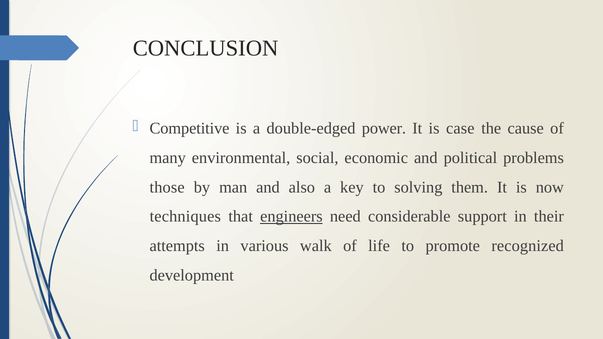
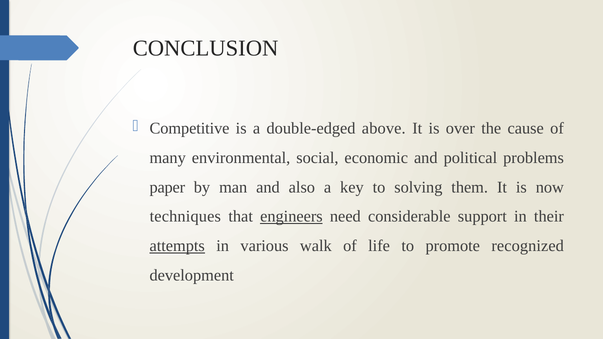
power: power -> above (384, 129)
case: case -> over (460, 129)
those: those -> paper (167, 187)
attempts underline: none -> present (177, 246)
